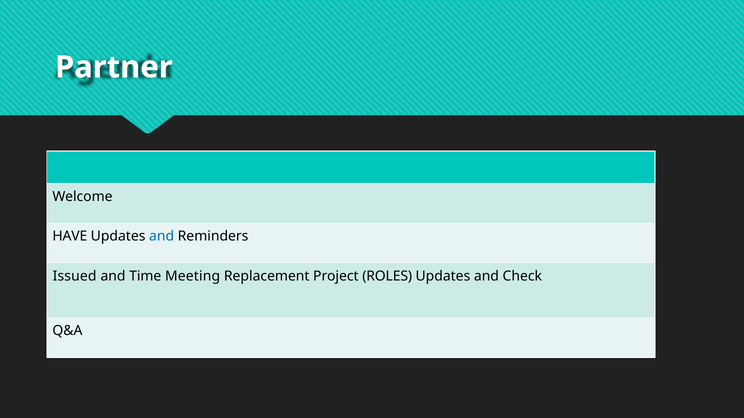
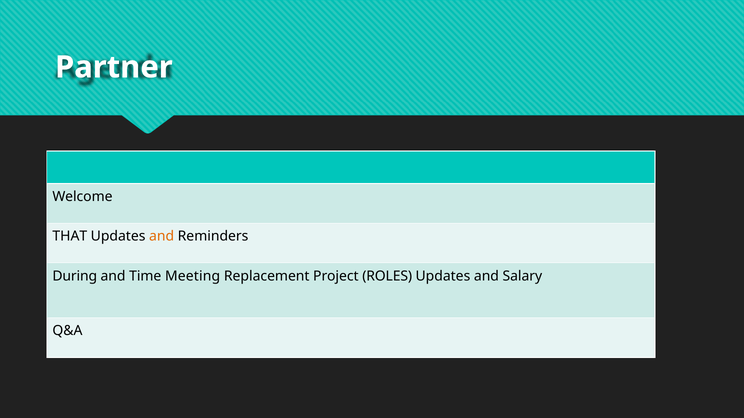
HAVE: HAVE -> THAT (70, 237)
and colour: blue -> orange (162, 237)
Issued: Issued -> During (75, 276)
Check: Check -> Salary (522, 276)
